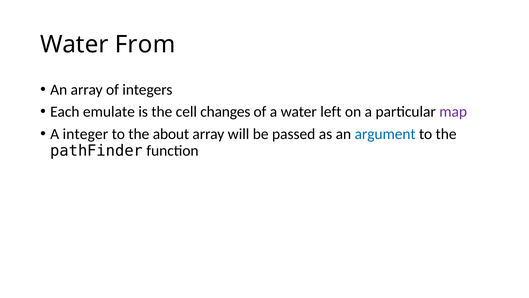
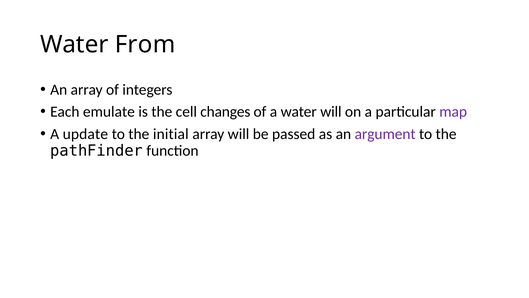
water left: left -> will (331, 112)
integer: integer -> update (85, 134)
about: about -> initial (171, 134)
argument colour: blue -> purple (385, 134)
